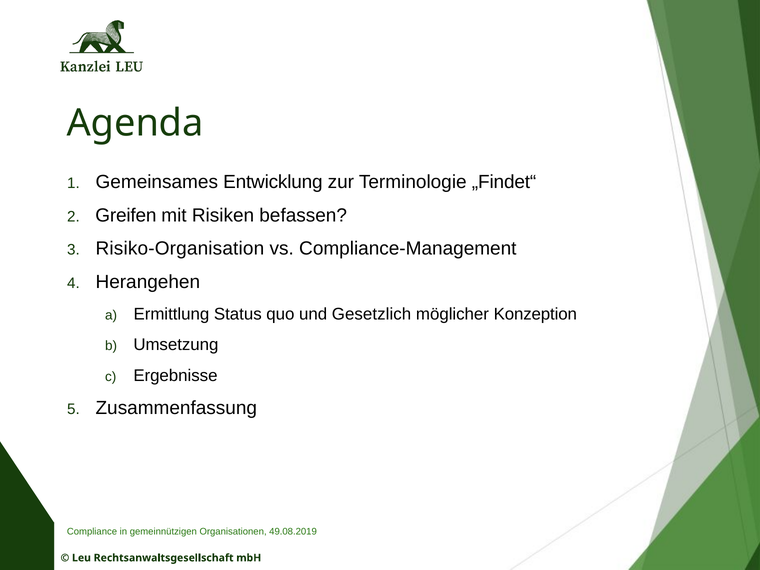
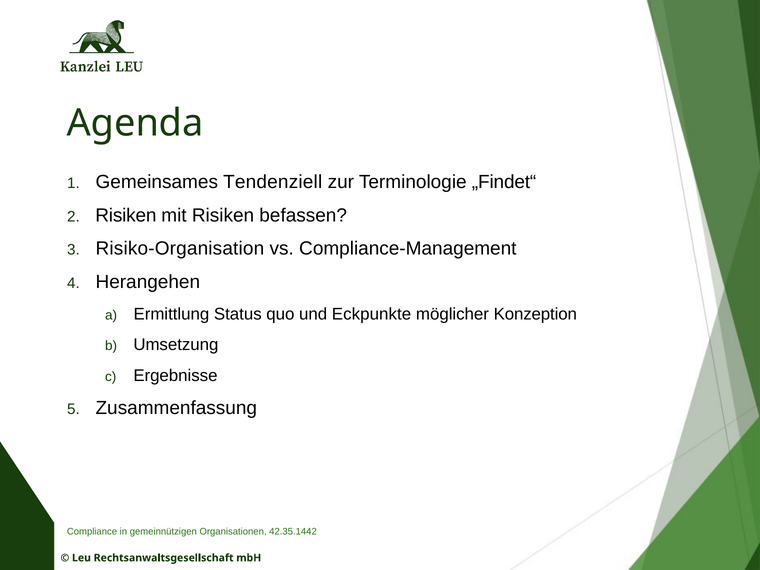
Entwicklung: Entwicklung -> Tendenziell (273, 182)
Greifen: Greifen -> Risiken (126, 215)
Gesetzlich: Gesetzlich -> Eckpunkte (372, 314)
49.08.2019: 49.08.2019 -> 42.35.1442 (293, 532)
